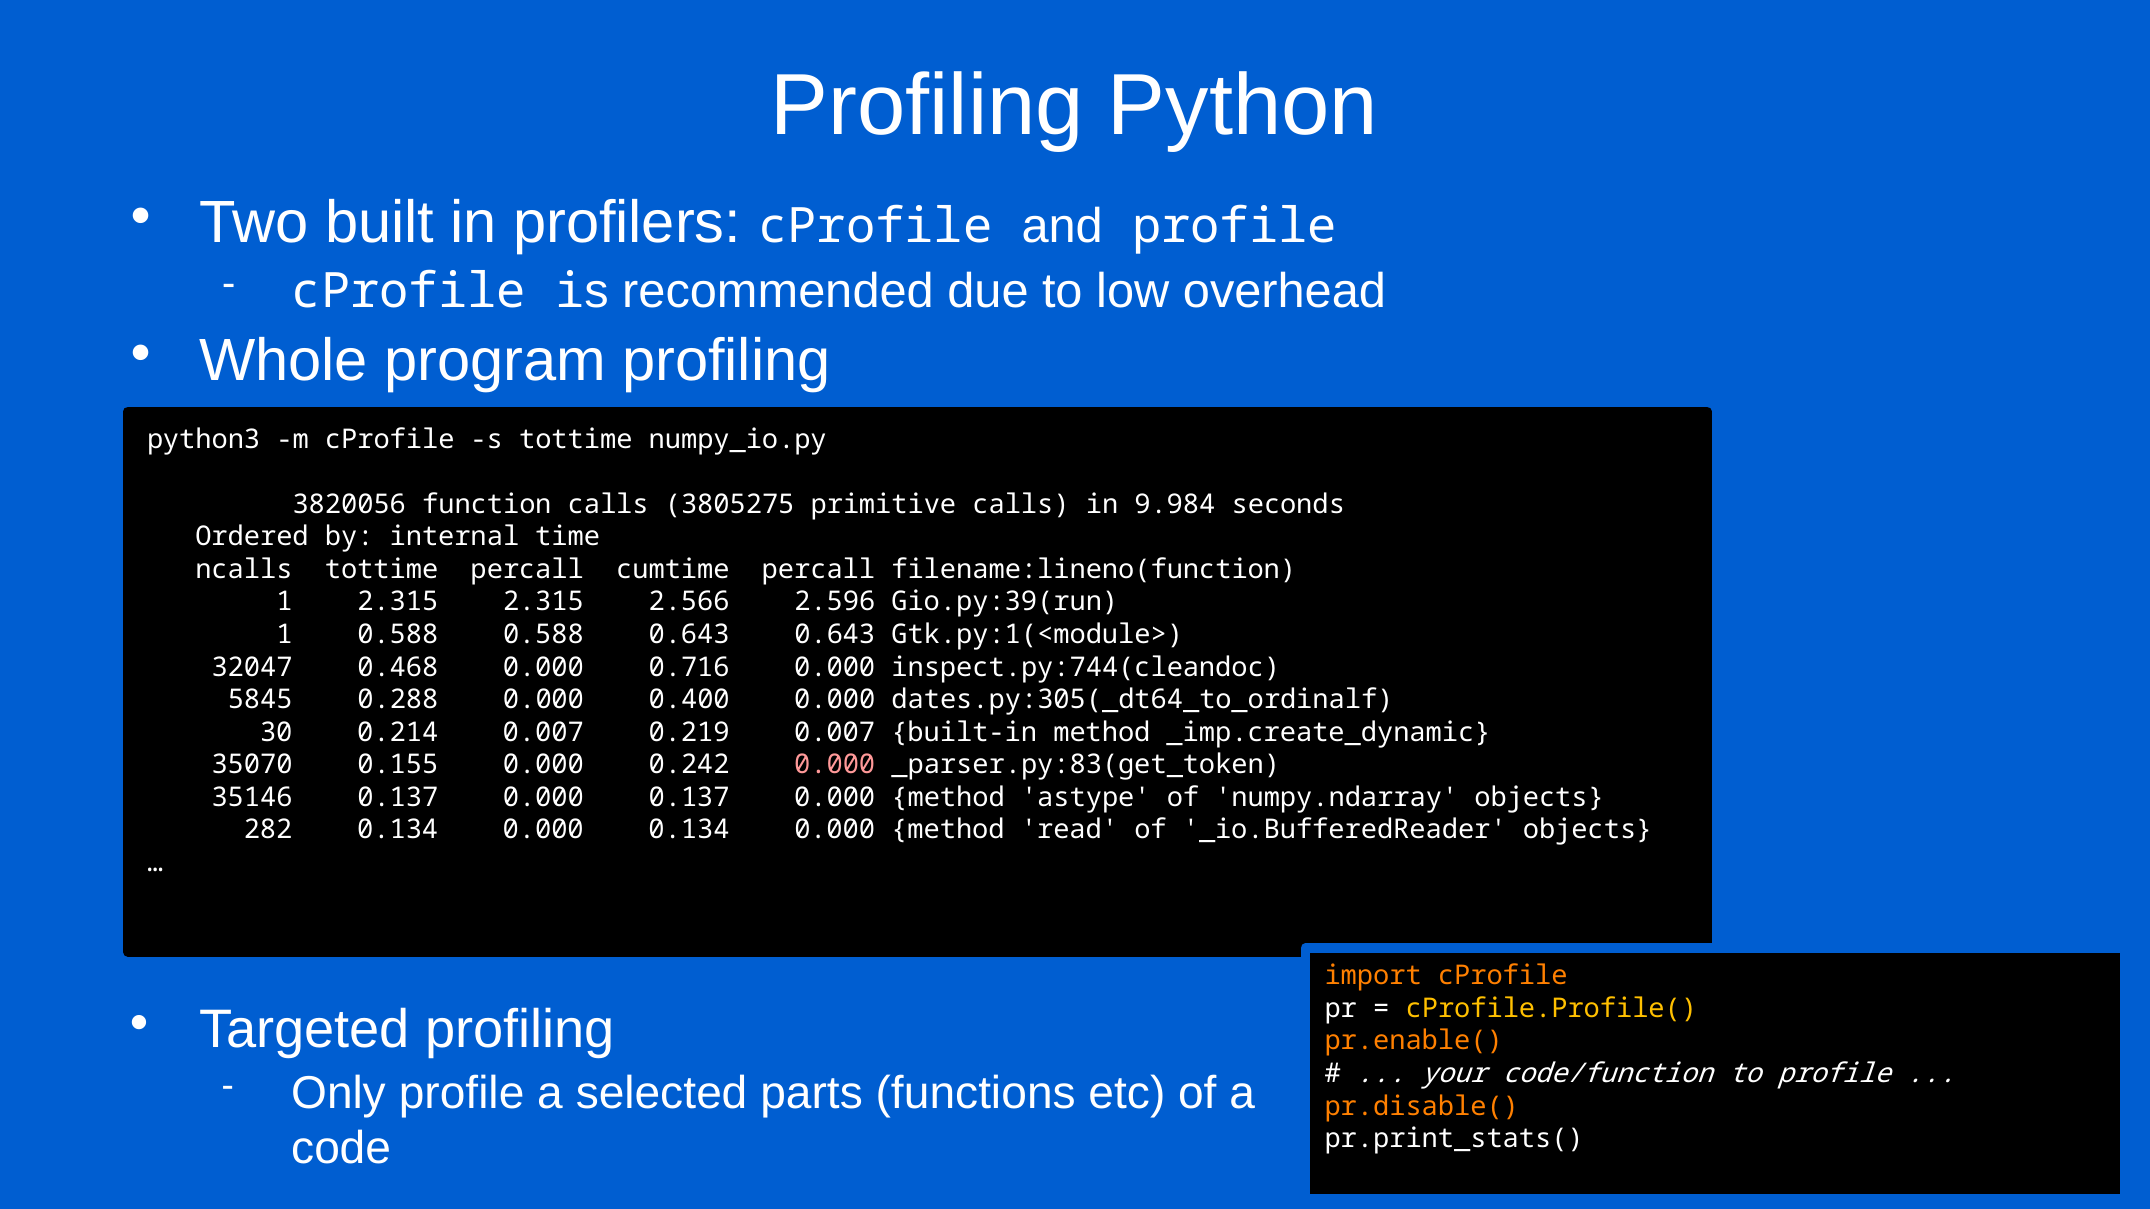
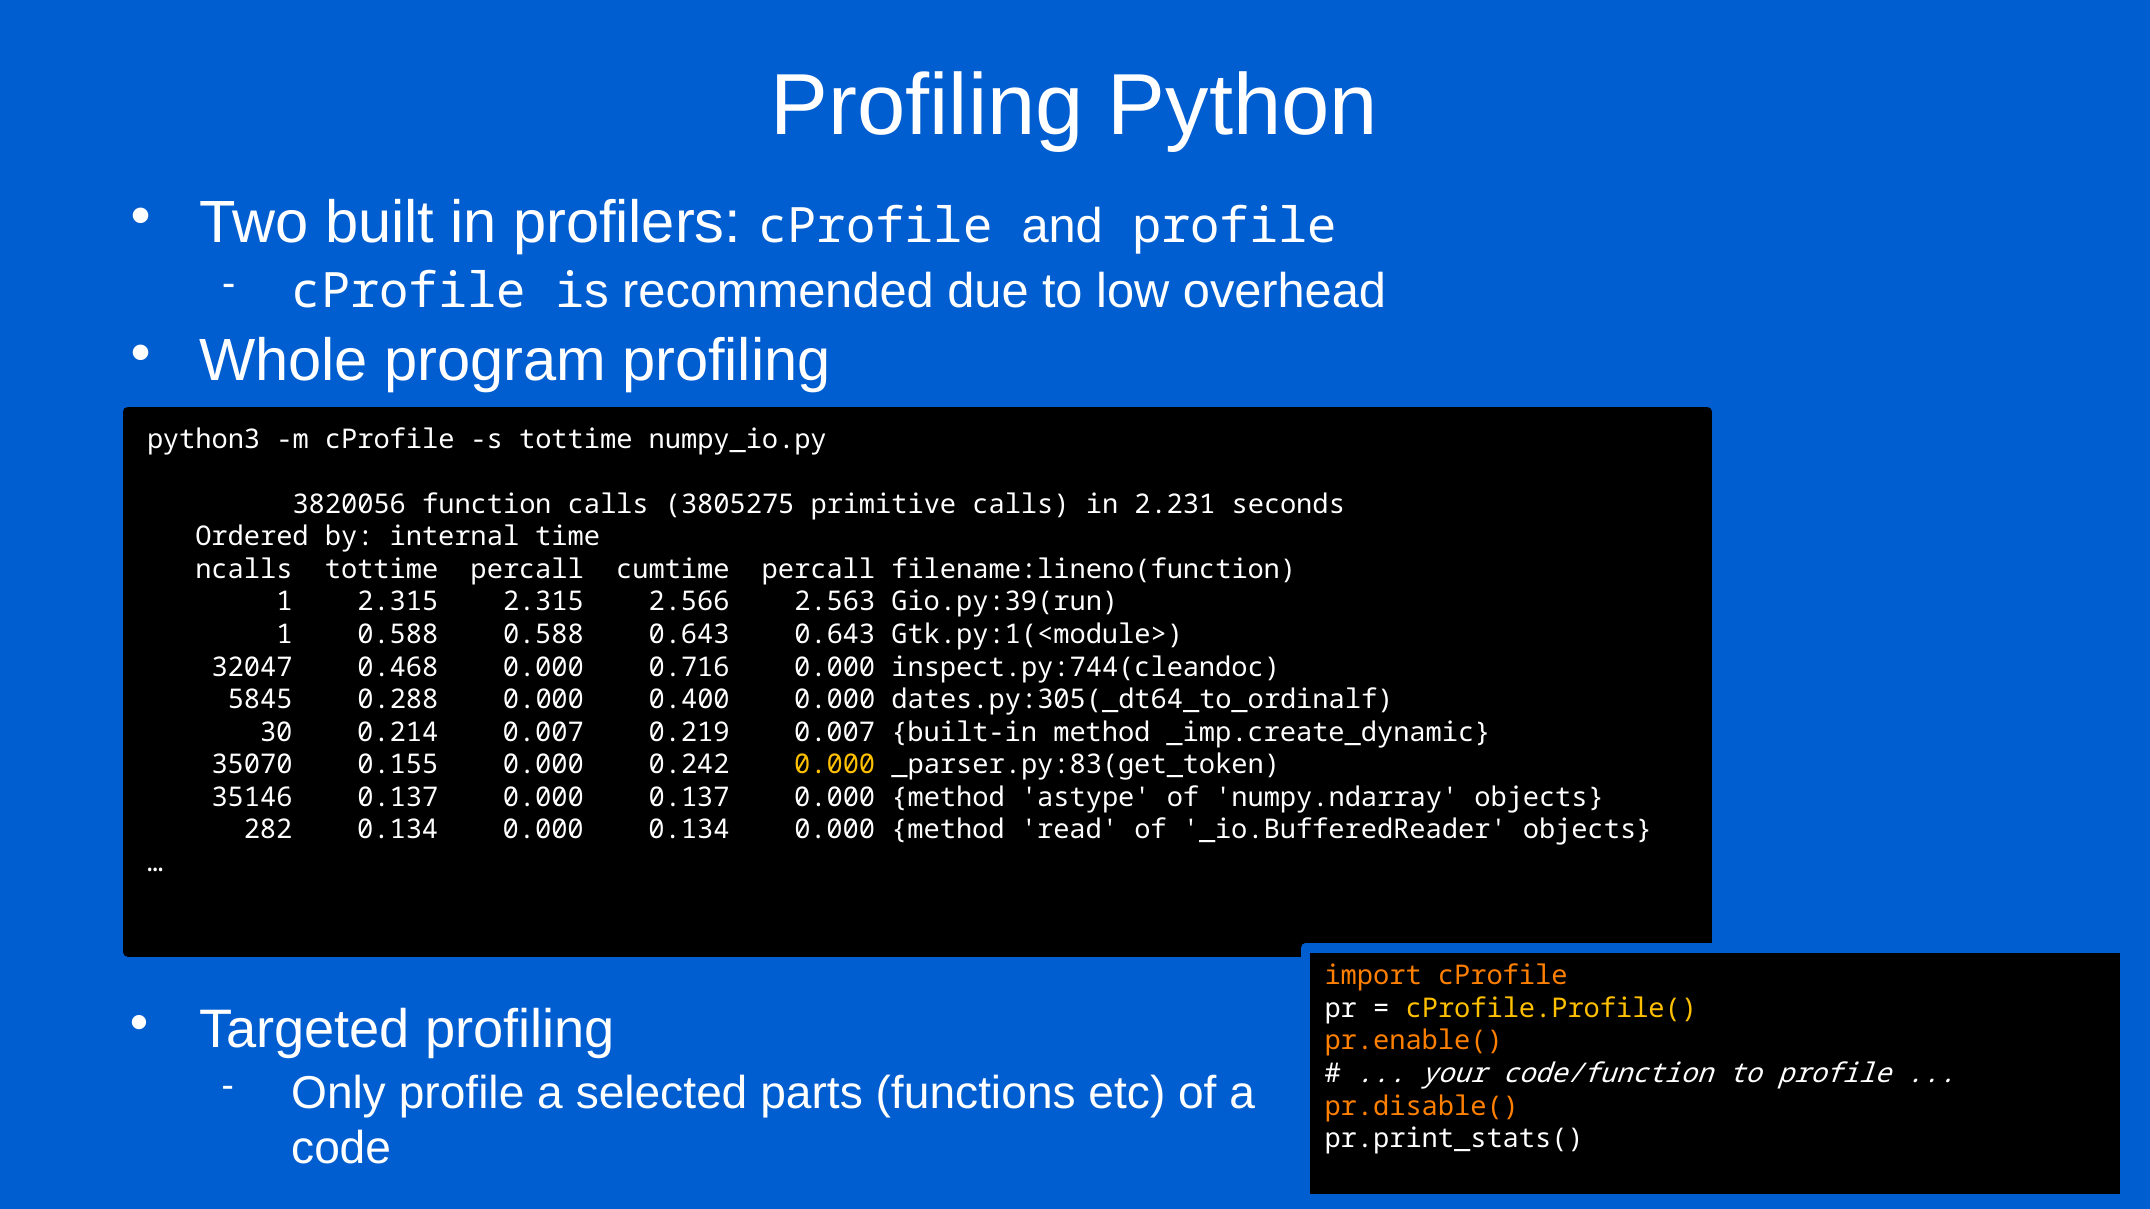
9.984: 9.984 -> 2.231 (1175, 504)
2.596: 2.596 -> 2.563 (835, 602)
0.000 colour: pink -> yellow (835, 765)
